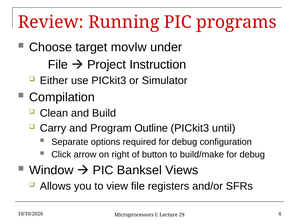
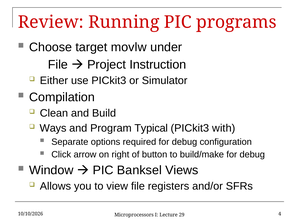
Carry: Carry -> Ways (53, 128)
Outline: Outline -> Typical (151, 128)
until: until -> with (224, 128)
